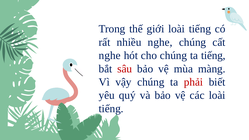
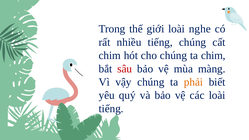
giới loài tiếng: tiếng -> nghe (200, 29)
nhiều nghe: nghe -> tiếng (160, 42)
nghe: nghe -> chim (110, 56)
ta tiếng: tiếng -> chim (213, 56)
phải colour: red -> orange (194, 82)
